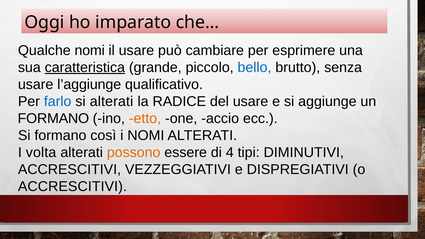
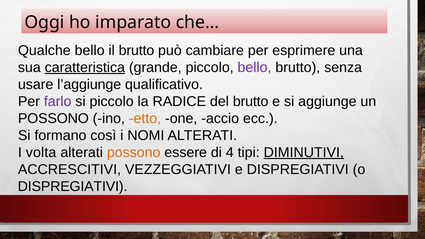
Qualche nomi: nomi -> bello (90, 50)
il usare: usare -> brutto (136, 50)
bello colour: blue -> purple (255, 67)
farlo colour: blue -> purple (58, 101)
si alterati: alterati -> piccolo (112, 101)
del usare: usare -> brutto (251, 101)
FORMANO: FORMANO -> POSSONO (53, 118)
DIMINUTIVI underline: none -> present (304, 152)
ACCRESCITIVI: ACCRESCITIVI -> DISPREGIATIVI (73, 186)
